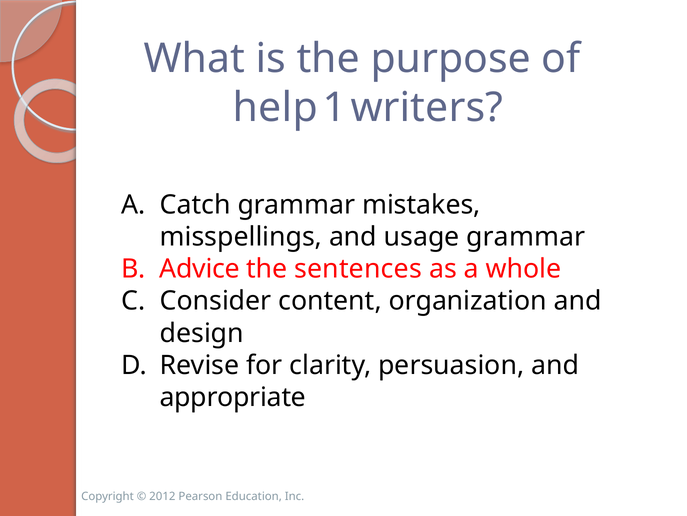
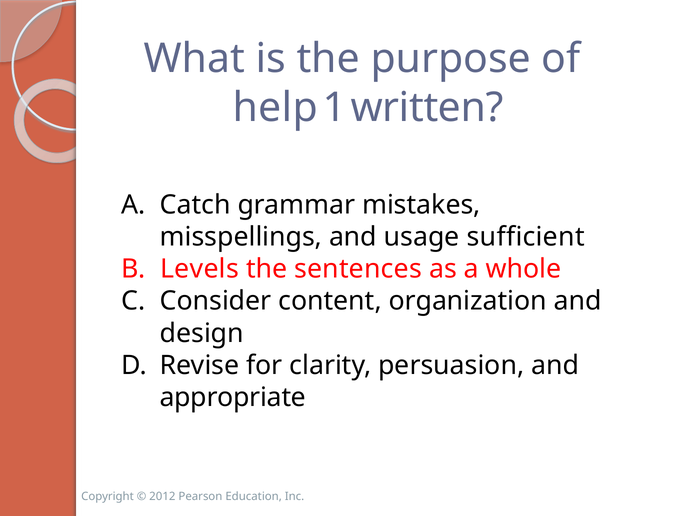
writers: writers -> written (427, 108)
usage grammar: grammar -> sufficient (526, 237)
Advice: Advice -> Levels (199, 269)
